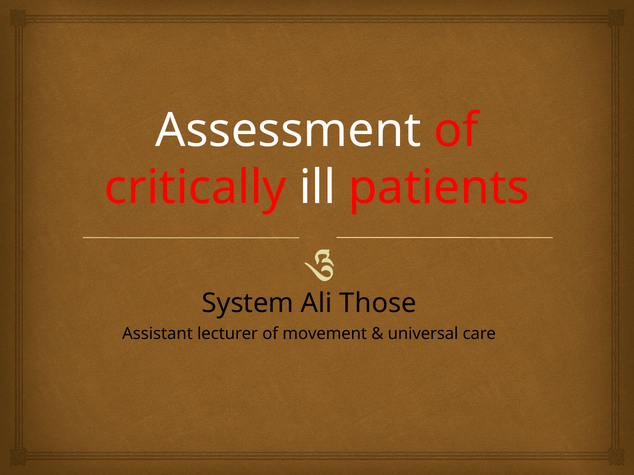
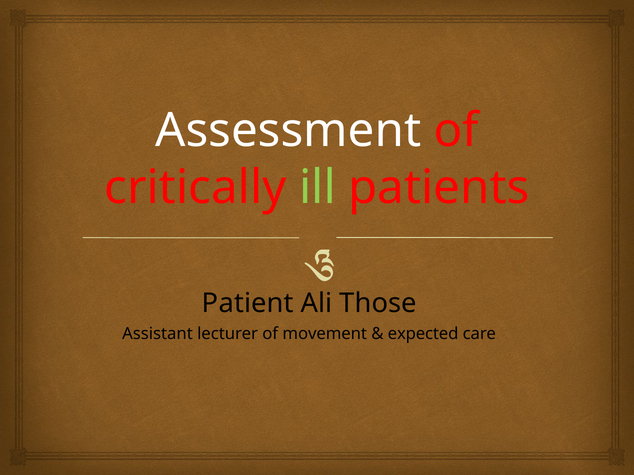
ill colour: white -> light green (317, 188)
System: System -> Patient (248, 303)
universal: universal -> expected (423, 334)
